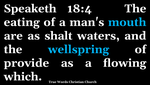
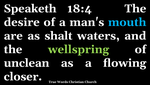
eating: eating -> desire (22, 22)
wellspring colour: light blue -> light green (78, 49)
provide: provide -> unclean (27, 63)
which: which -> closer (23, 76)
